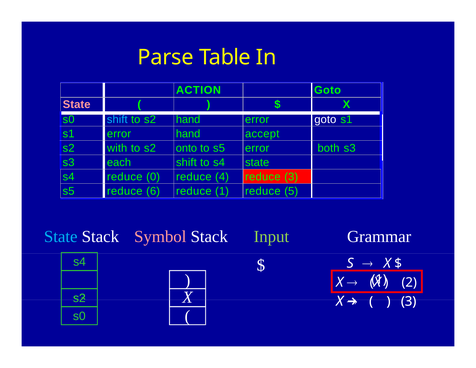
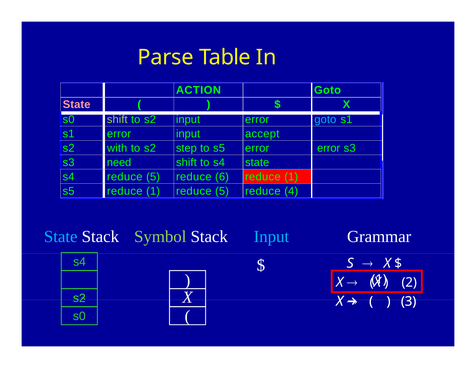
shift colour: light blue -> light green (117, 119)
s2 hand: hand -> input (188, 119)
goto colour: white -> light blue (325, 119)
error hand: hand -> input (188, 134)
onto: onto -> step (186, 148)
error both: both -> error (329, 148)
each: each -> need (119, 162)
s4 reduce 0: 0 -> 5 (153, 177)
reduce 4: 4 -> 6 (222, 177)
3: 3 -> 1 (291, 177)
s5 reduce 6: 6 -> 1 (153, 191)
1: 1 -> 5 (222, 191)
reduce 5: 5 -> 4 (291, 191)
Symbol colour: pink -> light green (160, 236)
Input colour: light green -> light blue (271, 236)
